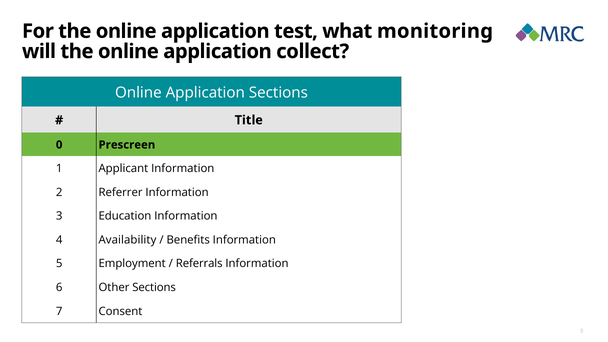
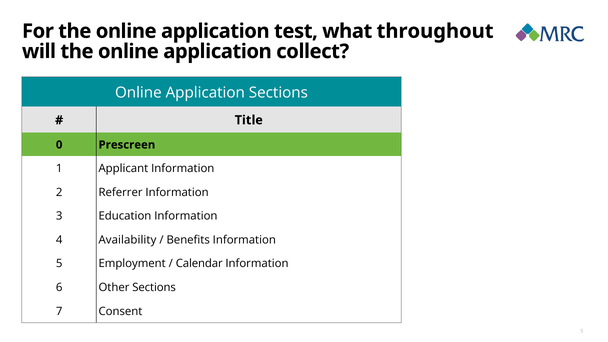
monitoring: monitoring -> throughout (435, 31)
Referrals: Referrals -> Calendar (199, 264)
